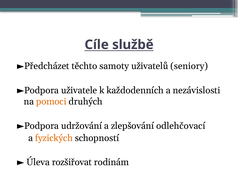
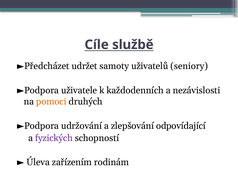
těchto: těchto -> udržet (84, 66)
odlehčovací: odlehčovací -> odpovídající (181, 125)
fyzických colour: orange -> purple (54, 138)
rozšiřovat: rozšiřovat -> zařízením (72, 162)
